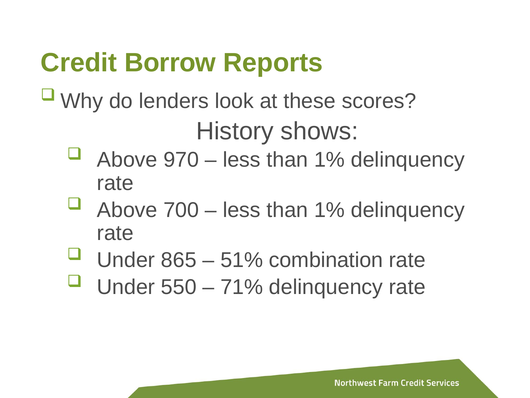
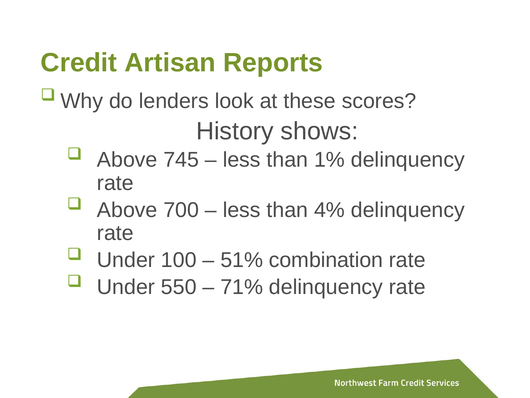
Borrow: Borrow -> Artisan (170, 63)
970: 970 -> 745 (181, 160)
1%: 1% -> 4% (329, 210)
865: 865 -> 100 (179, 260)
